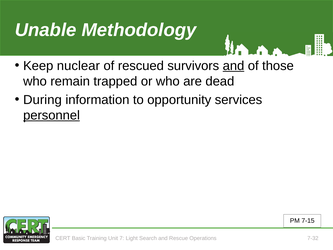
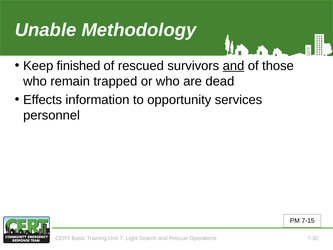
nuclear: nuclear -> finished (78, 66)
During: During -> Effects (43, 100)
personnel underline: present -> none (52, 115)
